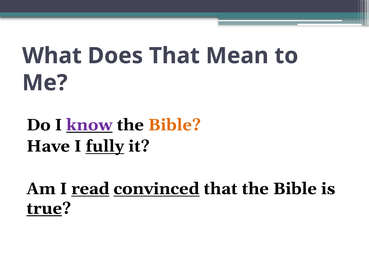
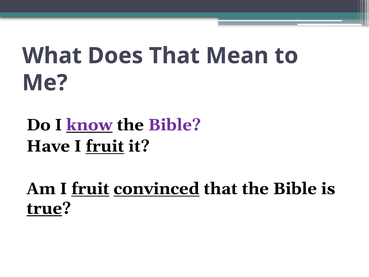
Bible colour: orange -> purple (174, 125)
Have I fully: fully -> fruit (105, 146)
Am I read: read -> fruit (90, 189)
